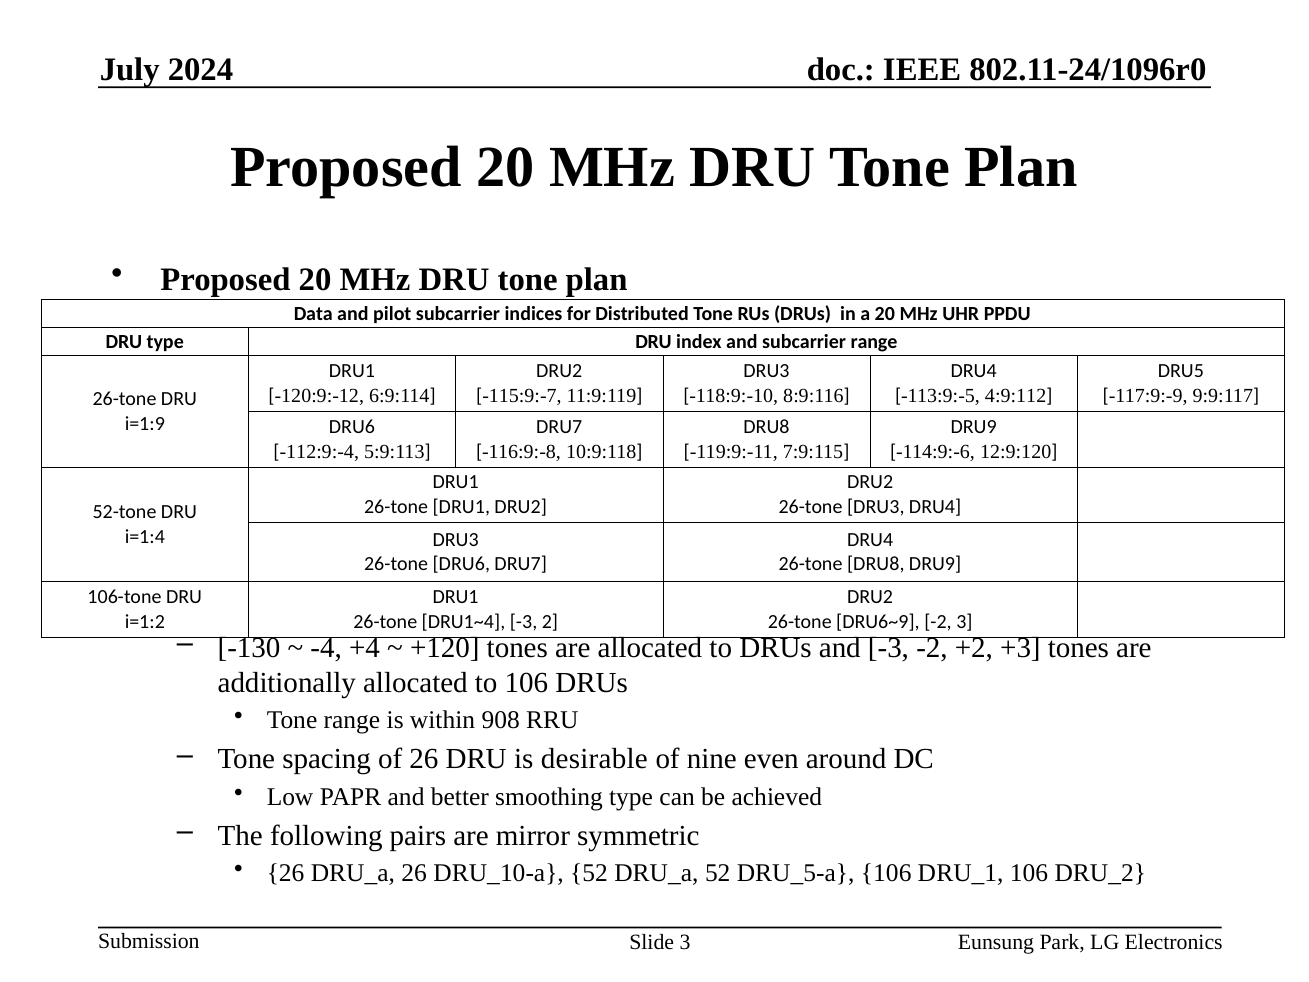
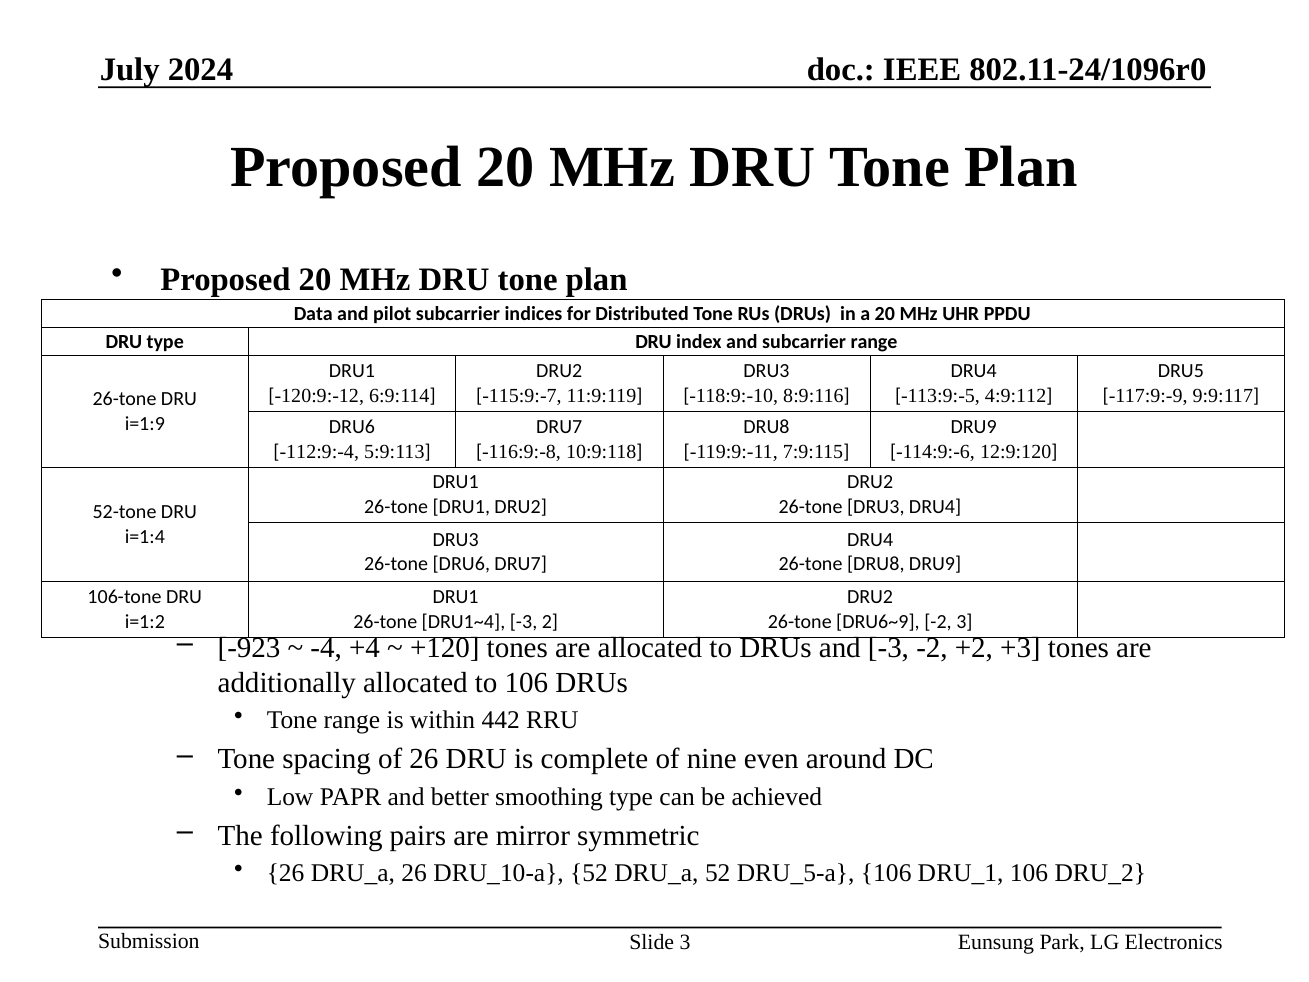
-130: -130 -> -923 (249, 648)
908: 908 -> 442 (501, 720)
desirable: desirable -> complete (594, 759)
